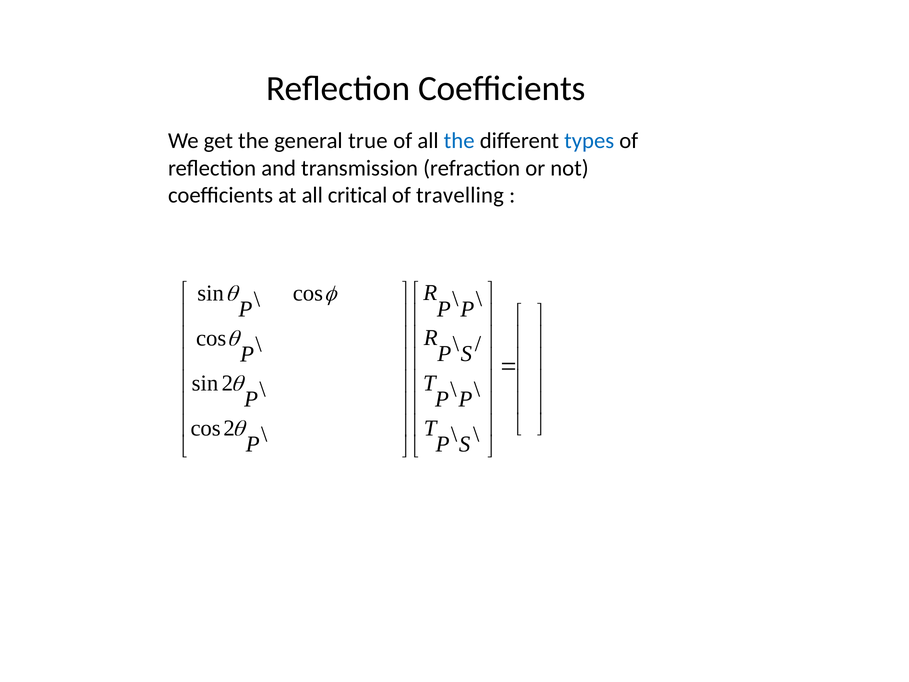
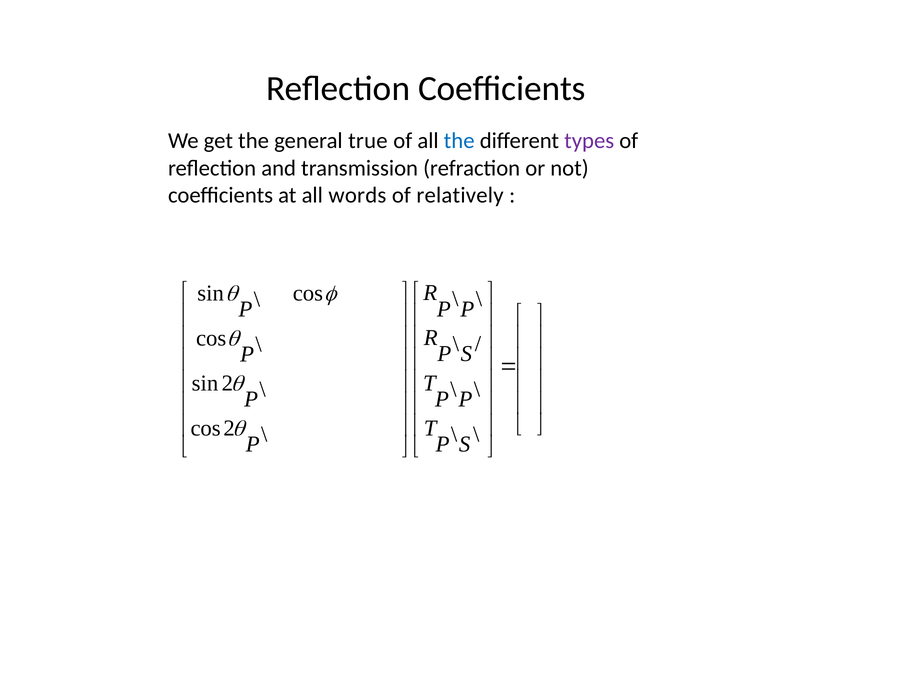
types colour: blue -> purple (589, 141)
critical: critical -> words (357, 195)
travelling: travelling -> relatively (460, 195)
